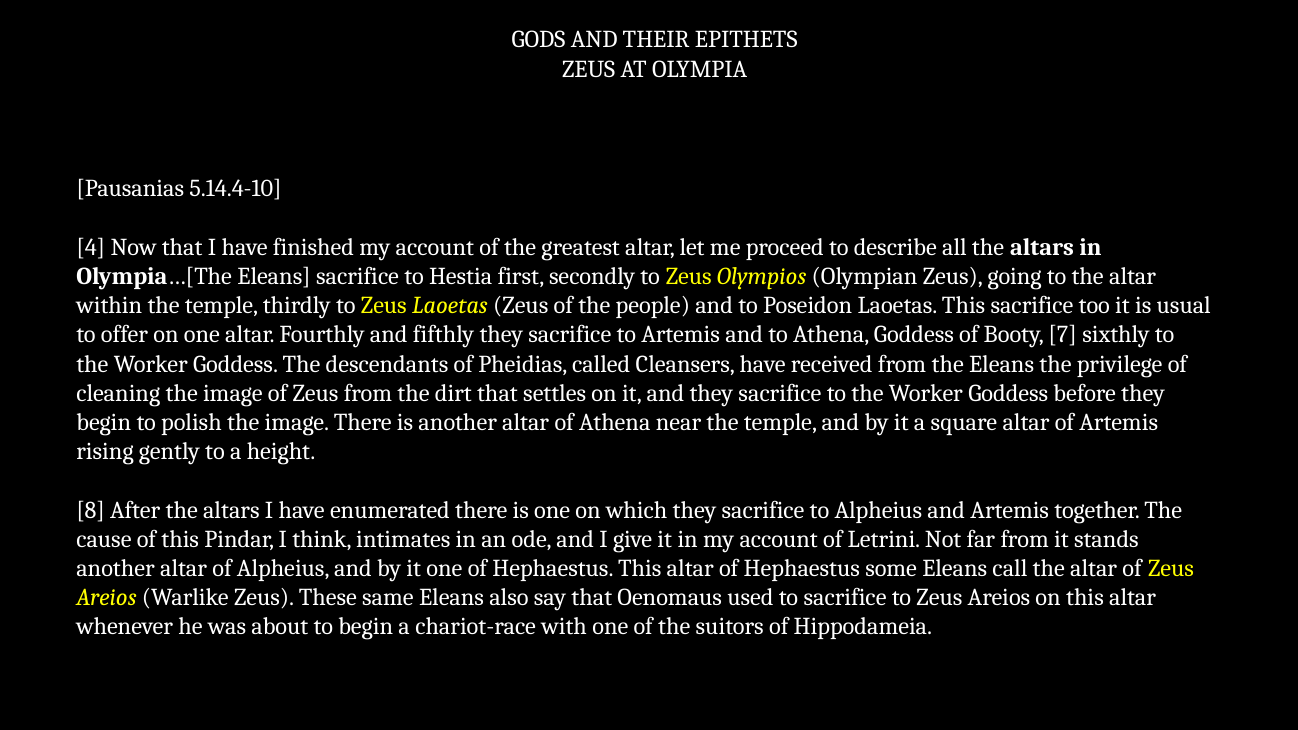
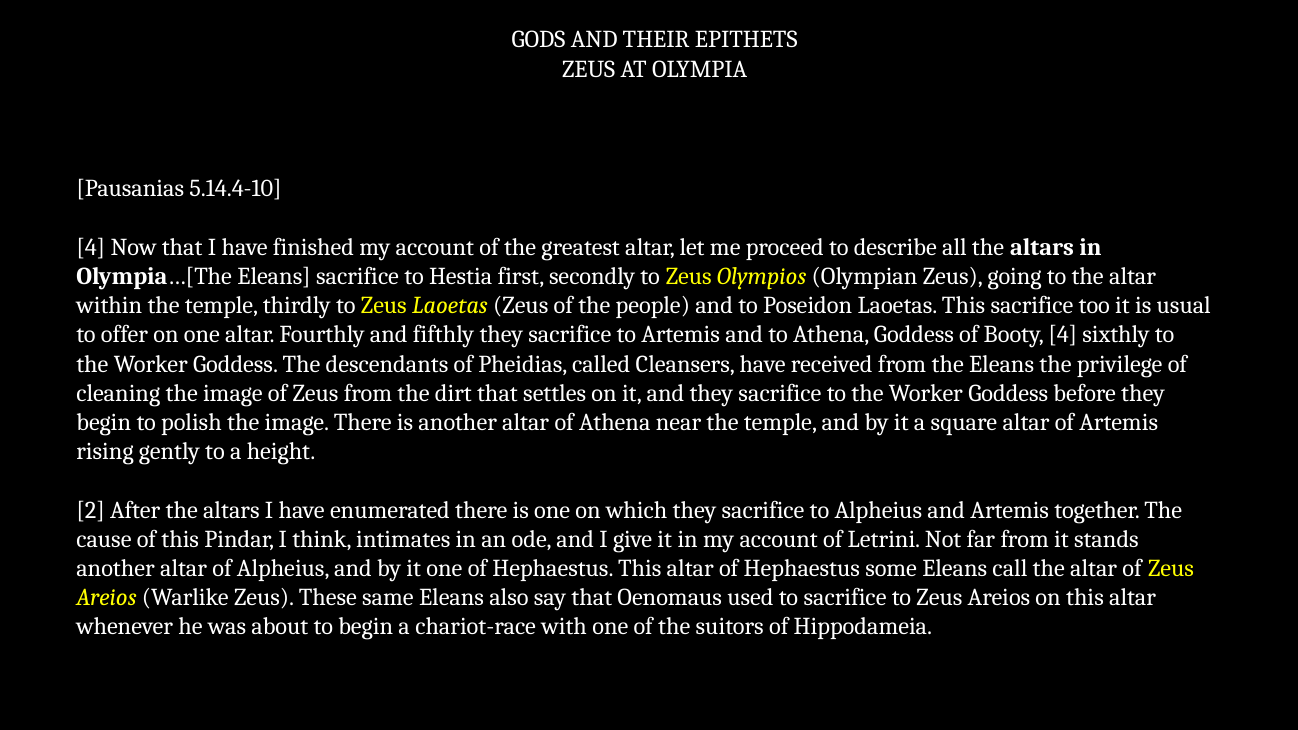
Booty 7: 7 -> 4 (1063, 335)
8: 8 -> 2 (91, 510)
